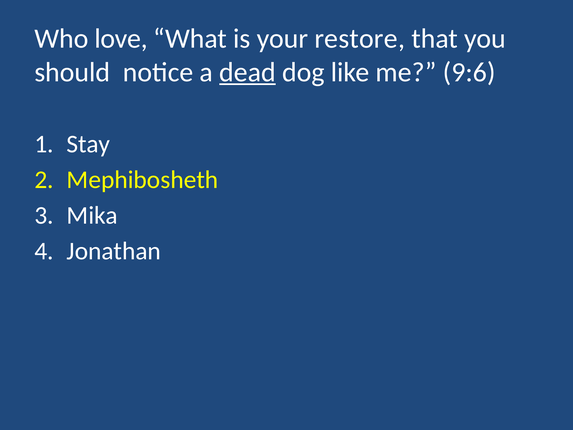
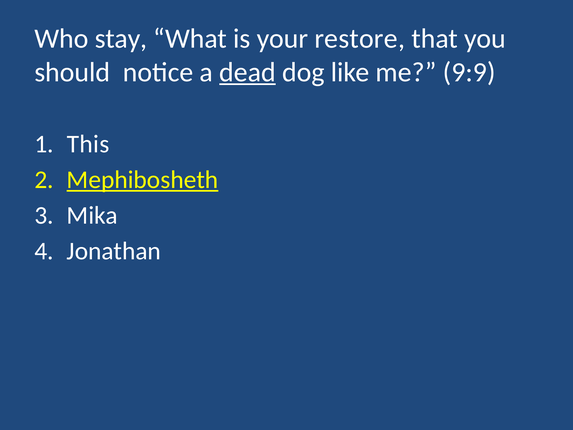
love: love -> stay (121, 39)
9:6: 9:6 -> 9:9 (469, 72)
Stay: Stay -> This (88, 144)
Mephibosheth underline: none -> present (142, 180)
